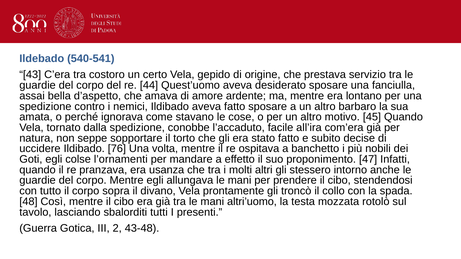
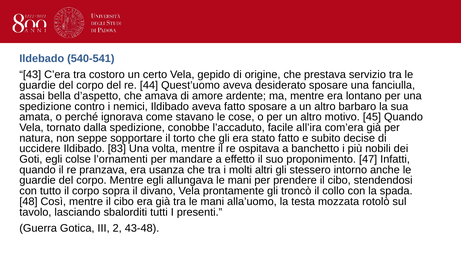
76: 76 -> 83 (117, 149)
altri’uomo: altri’uomo -> alla’uomo (252, 202)
